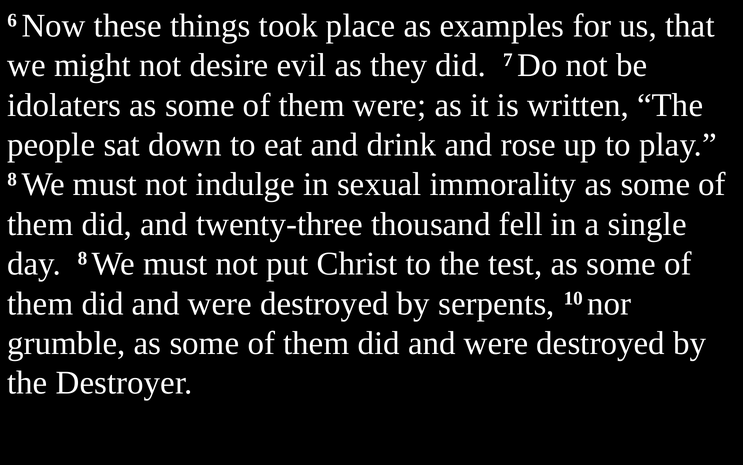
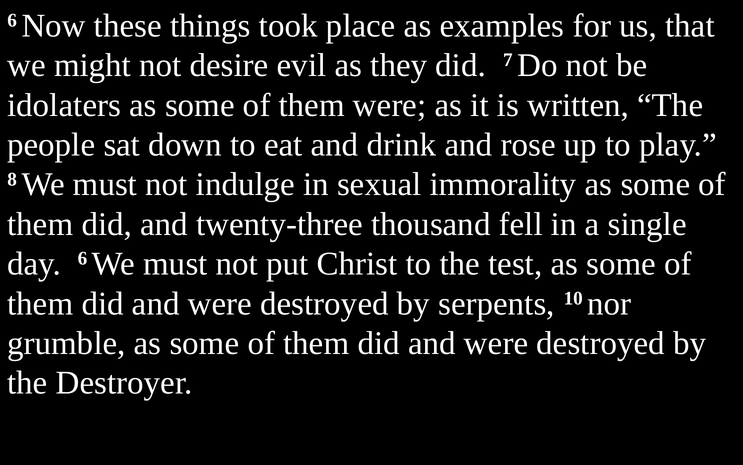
day 8: 8 -> 6 (82, 258)
